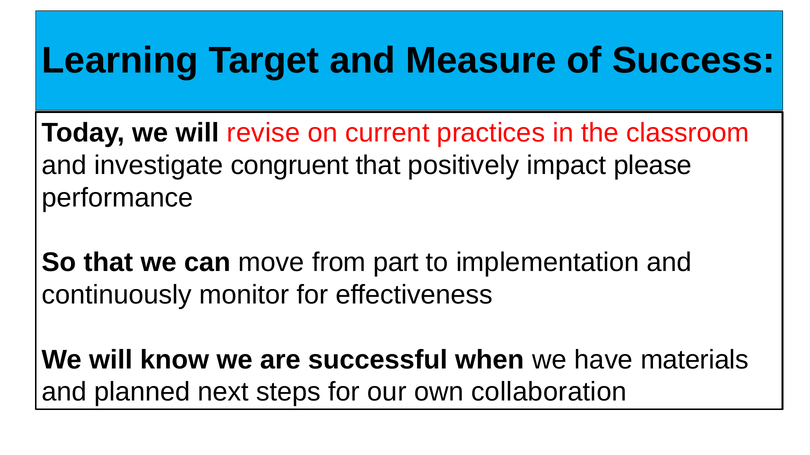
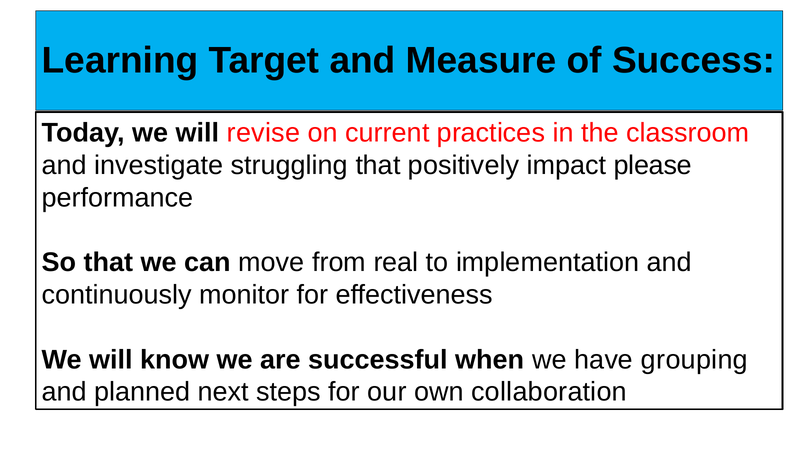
congruent: congruent -> struggling (289, 166)
part: part -> real (396, 263)
materials: materials -> grouping (694, 360)
